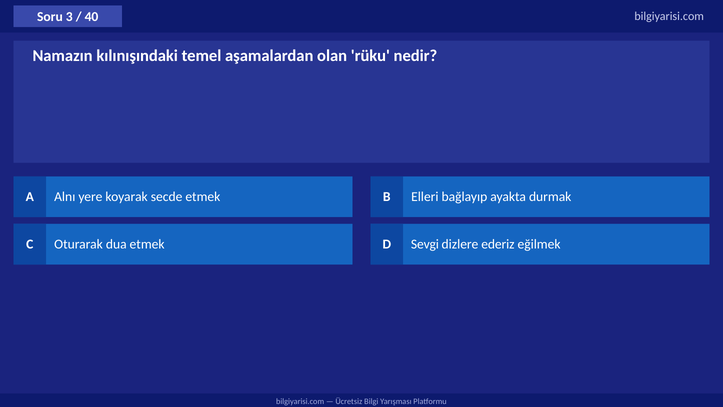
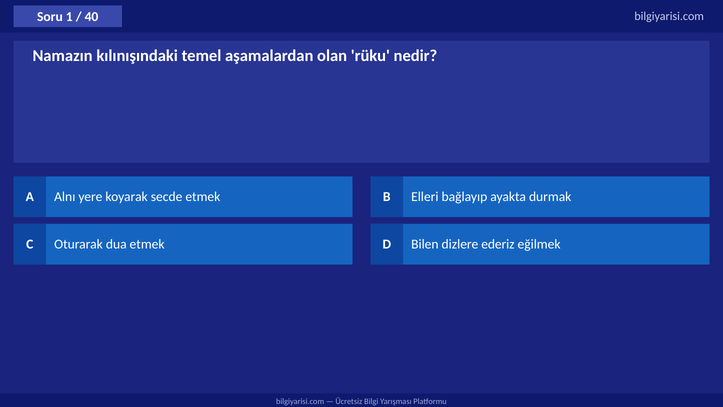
3: 3 -> 1 (69, 17)
Sevgi: Sevgi -> Bilen (425, 244)
